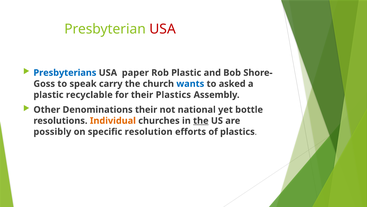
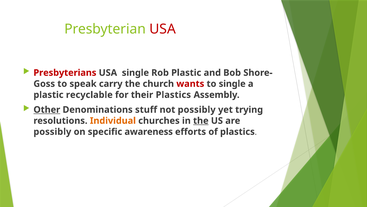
Presbyterians colour: blue -> red (65, 73)
USA paper: paper -> single (135, 73)
wants colour: blue -> red (190, 84)
to asked: asked -> single (232, 84)
Other underline: none -> present (47, 109)
Denominations their: their -> stuff (146, 109)
not national: national -> possibly (197, 109)
bottle: bottle -> trying (249, 109)
resolution: resolution -> awareness (149, 131)
